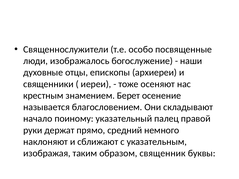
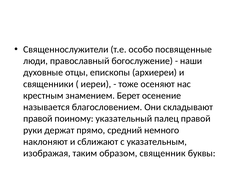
изображалось: изображалось -> православный (80, 61)
начало: начало -> правой (38, 119)
